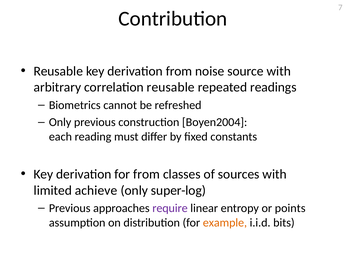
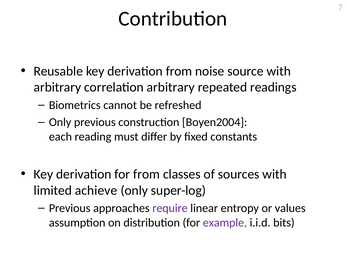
correlation reusable: reusable -> arbitrary (171, 87)
points: points -> values (290, 209)
example colour: orange -> purple (225, 223)
